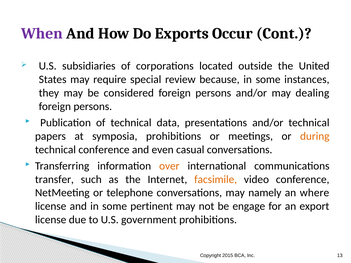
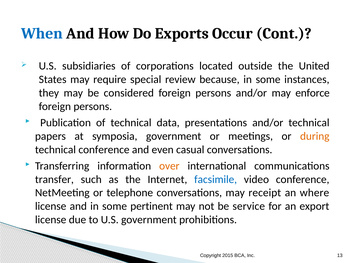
When colour: purple -> blue (42, 34)
dealing: dealing -> enforce (313, 93)
symposia prohibitions: prohibitions -> government (174, 136)
facsimile colour: orange -> blue (216, 180)
namely: namely -> receipt (265, 193)
engage: engage -> service (249, 206)
